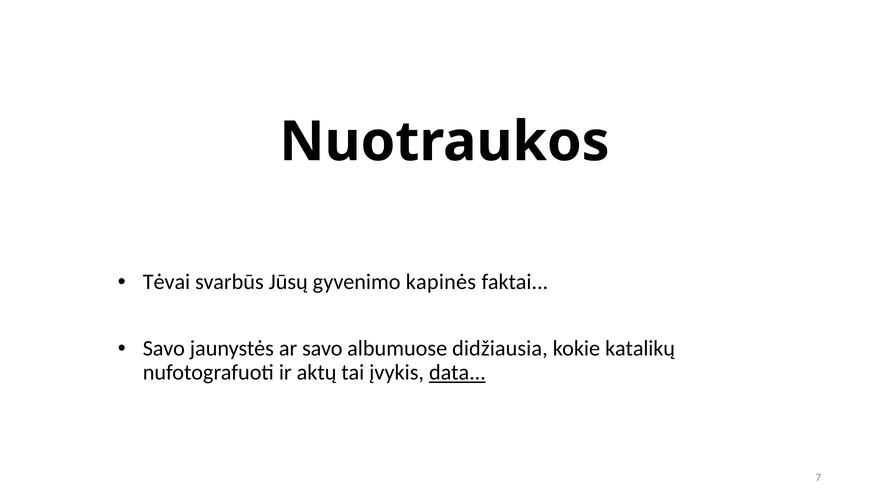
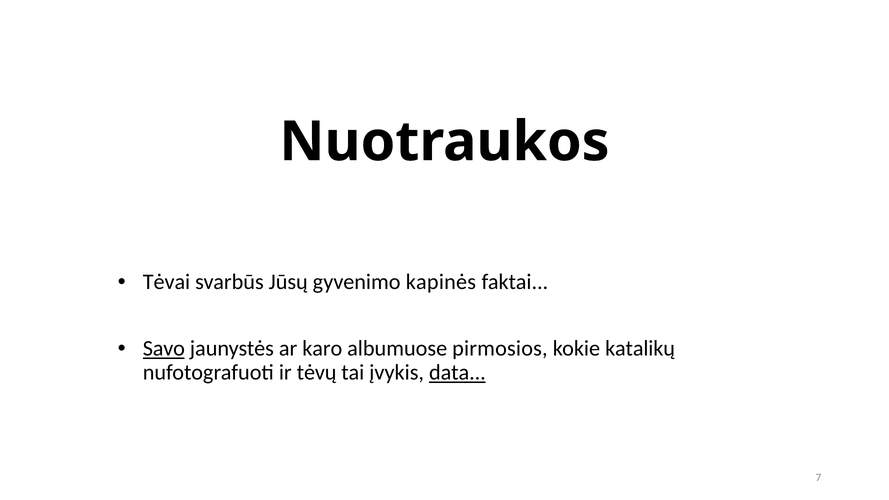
Savo underline: none -> present (164, 349)
ar savo: savo -> karo (322, 349)
didžiausia: didžiausia -> pirmosios (500, 349)
aktų: aktų -> tėvų (317, 373)
